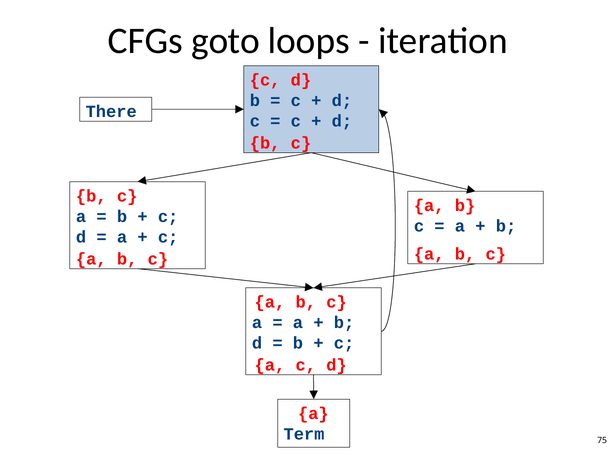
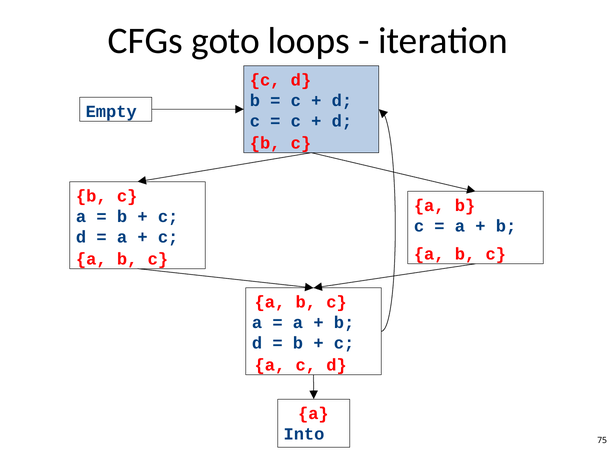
There: There -> Empty (111, 112)
Term: Term -> Into (304, 434)
